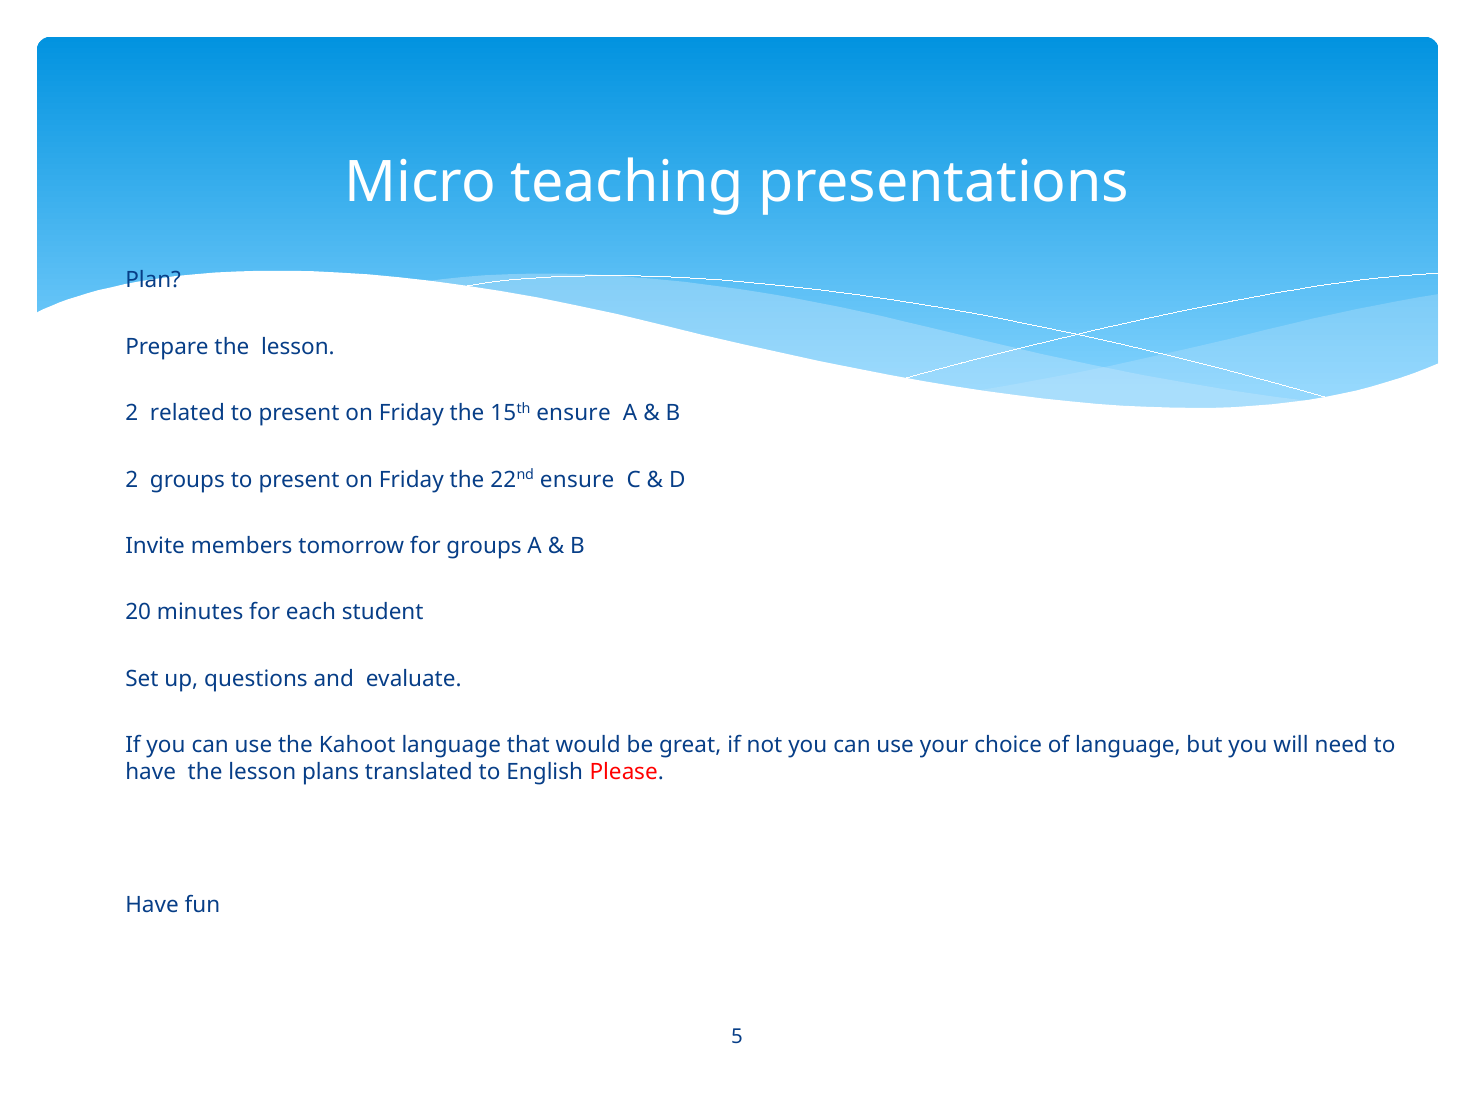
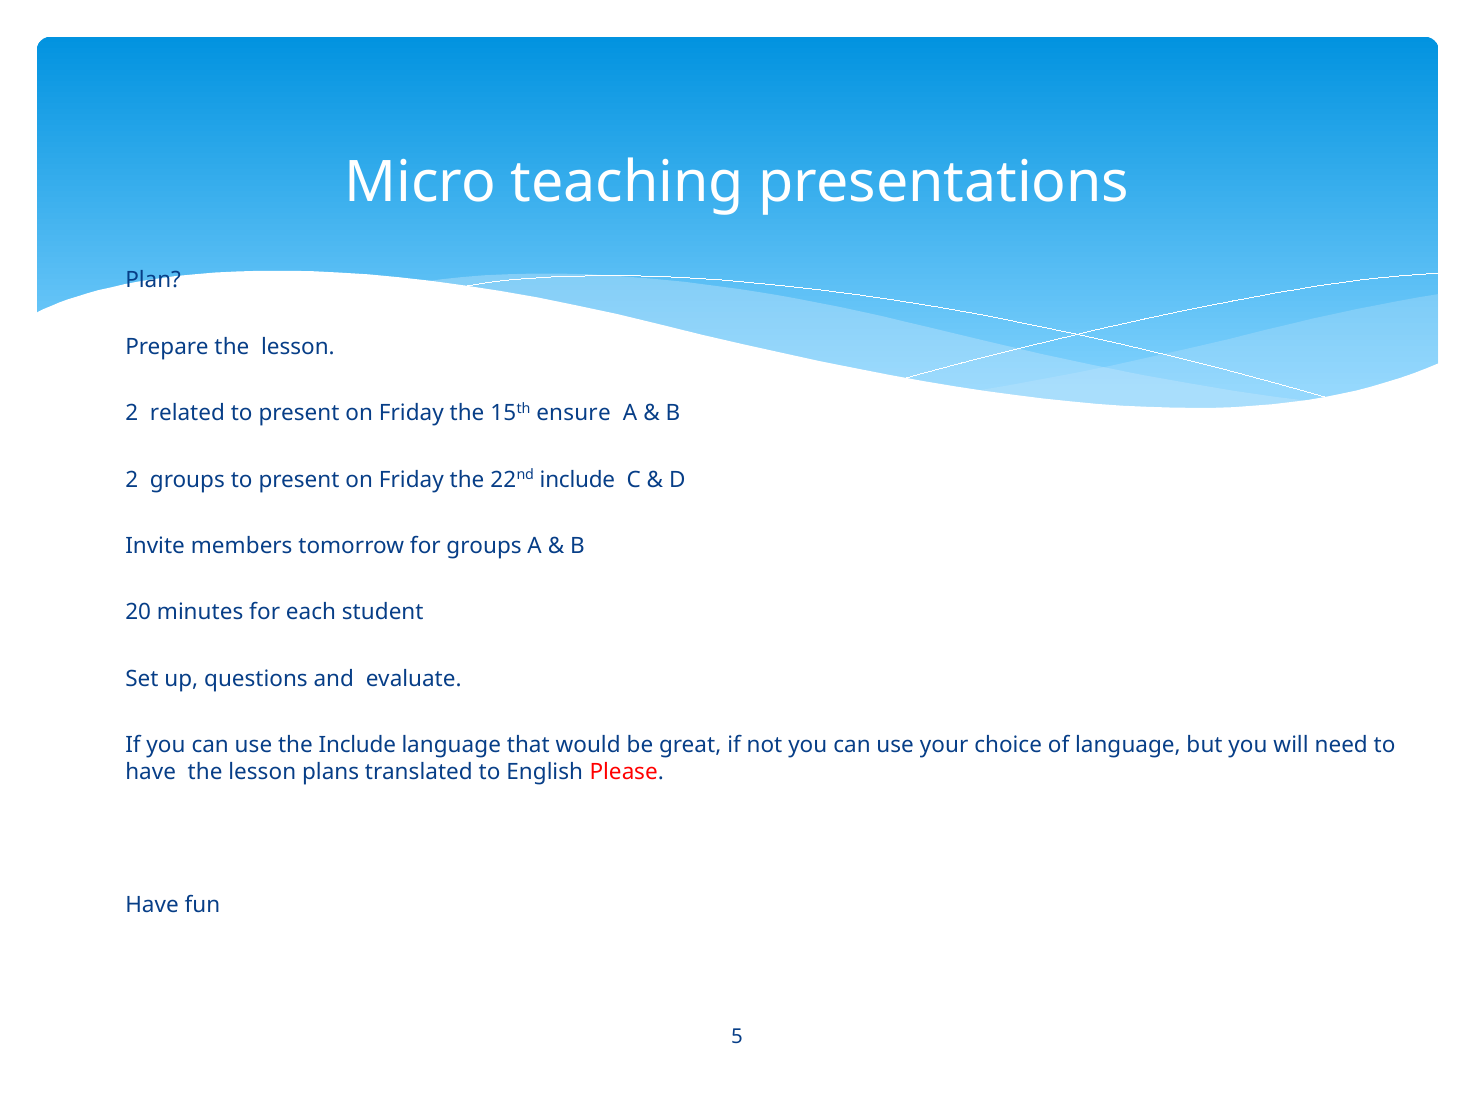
22nd ensure: ensure -> include (577, 479)
the Kahoot: Kahoot -> Include (357, 745)
